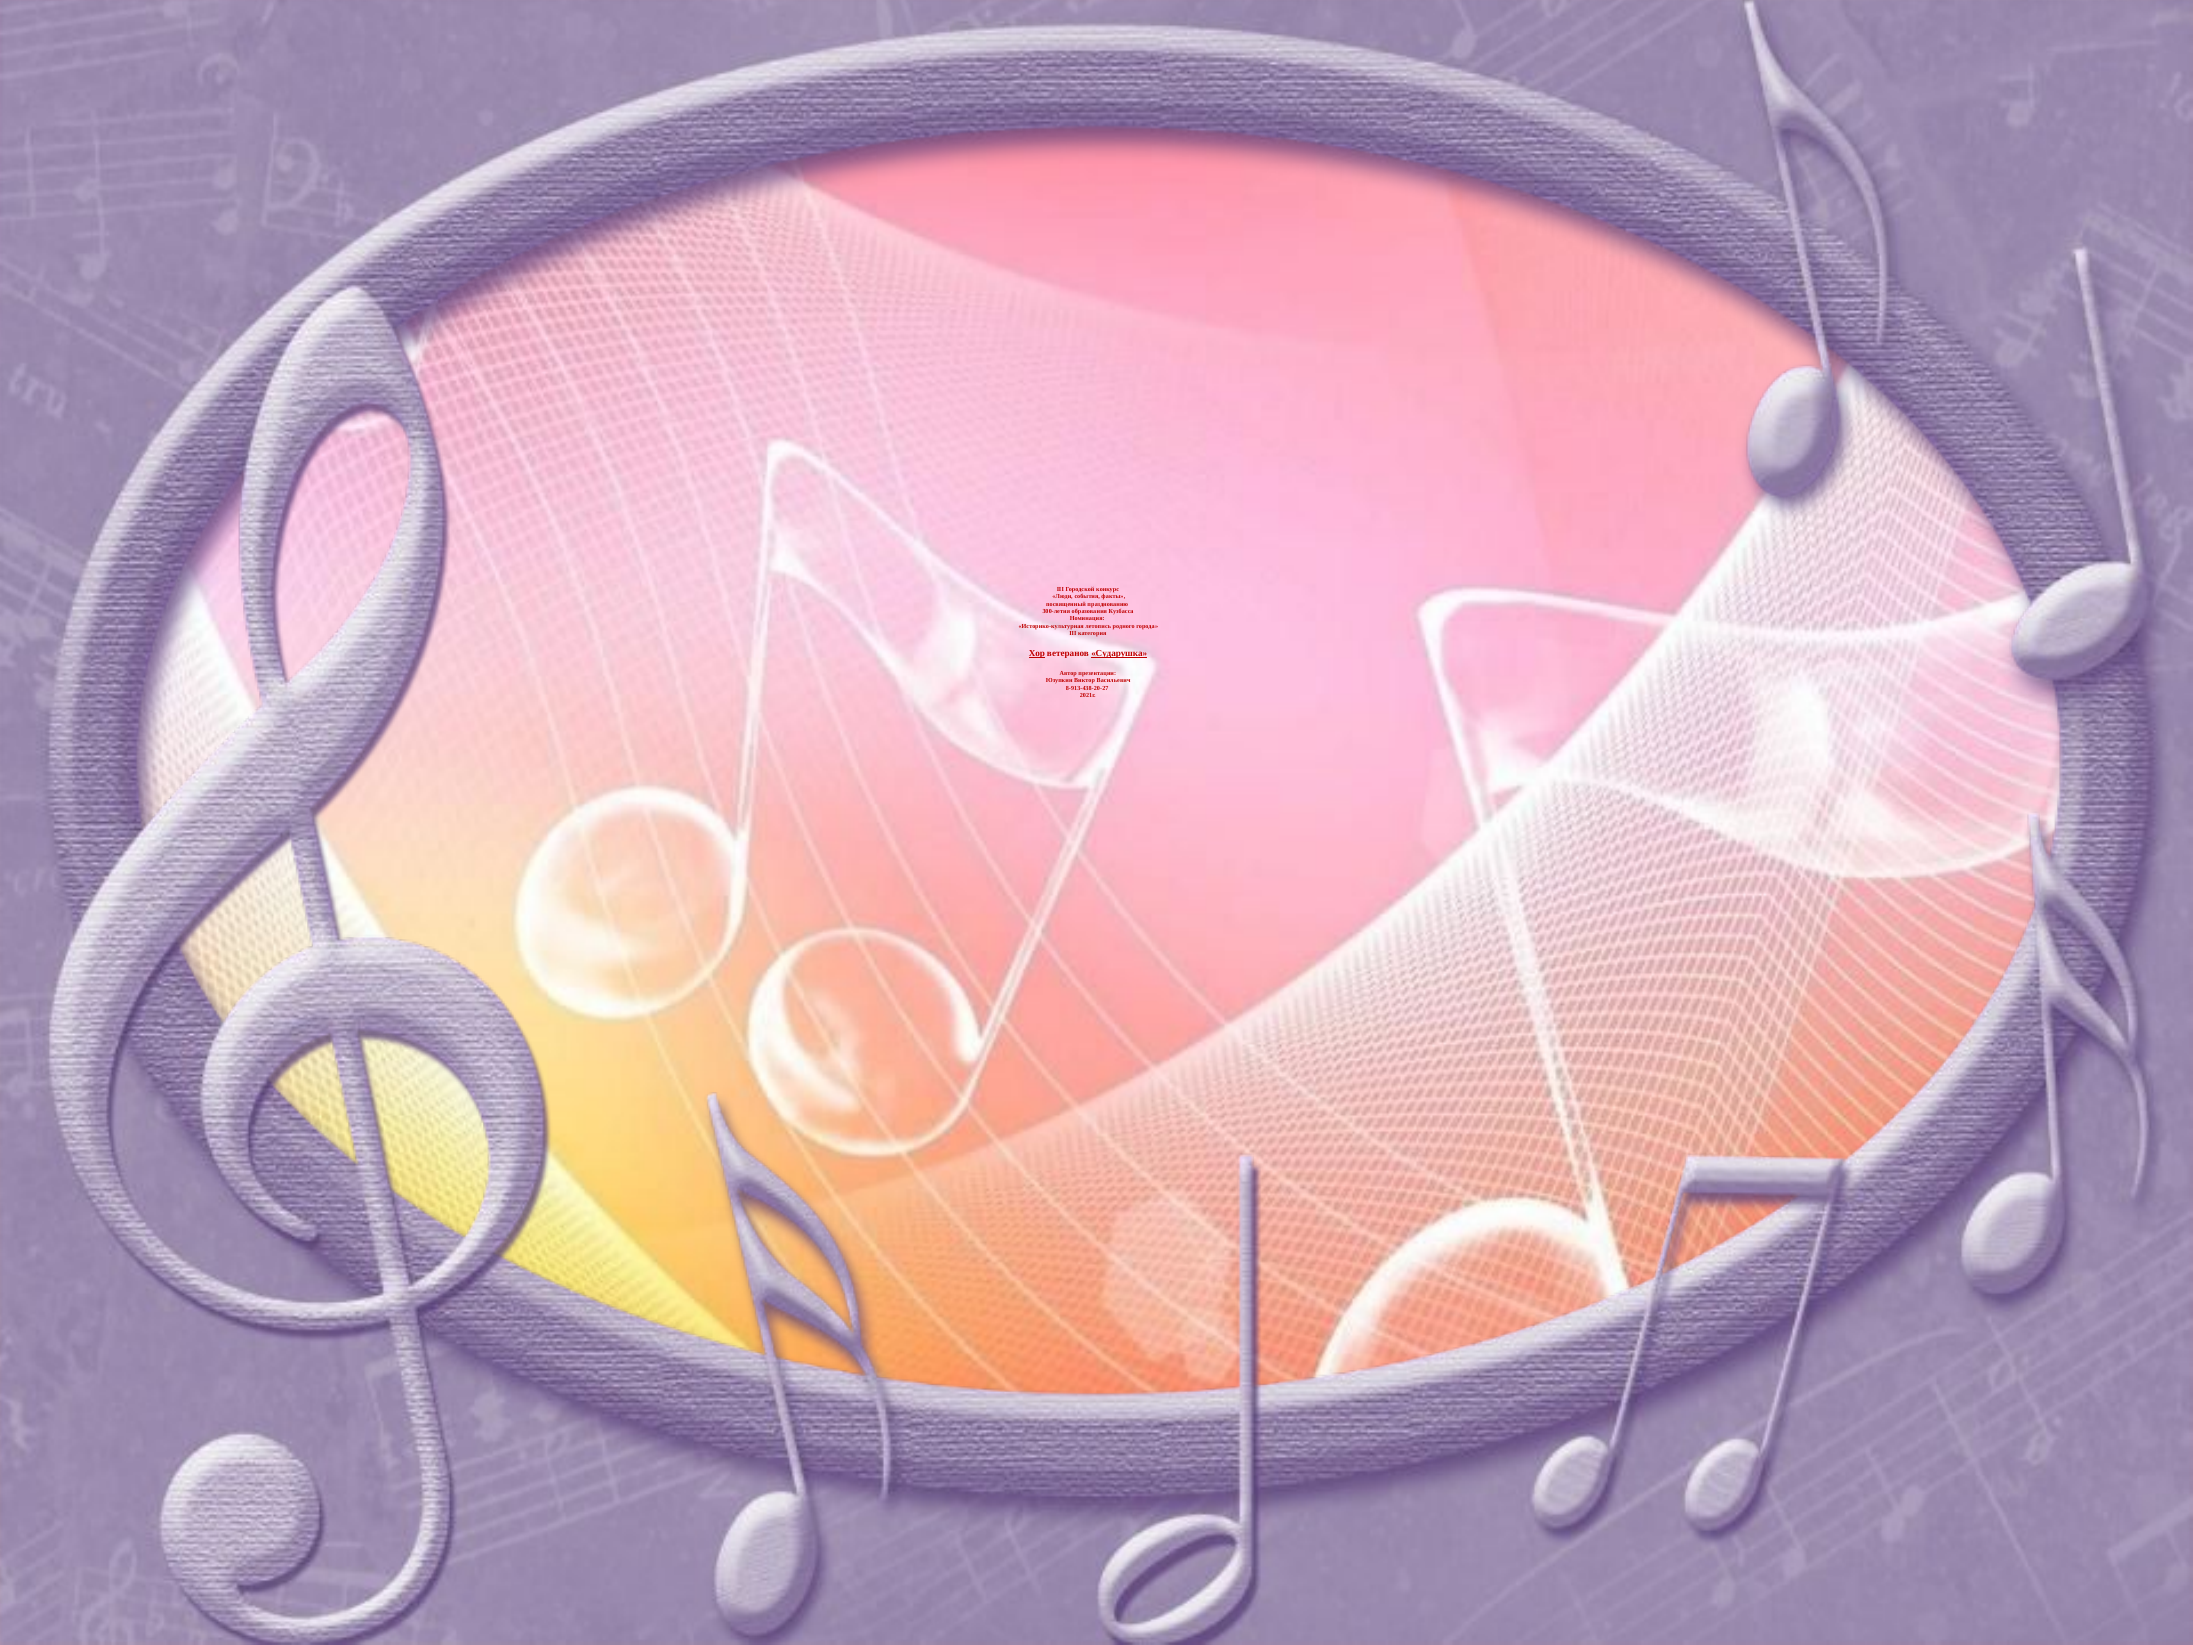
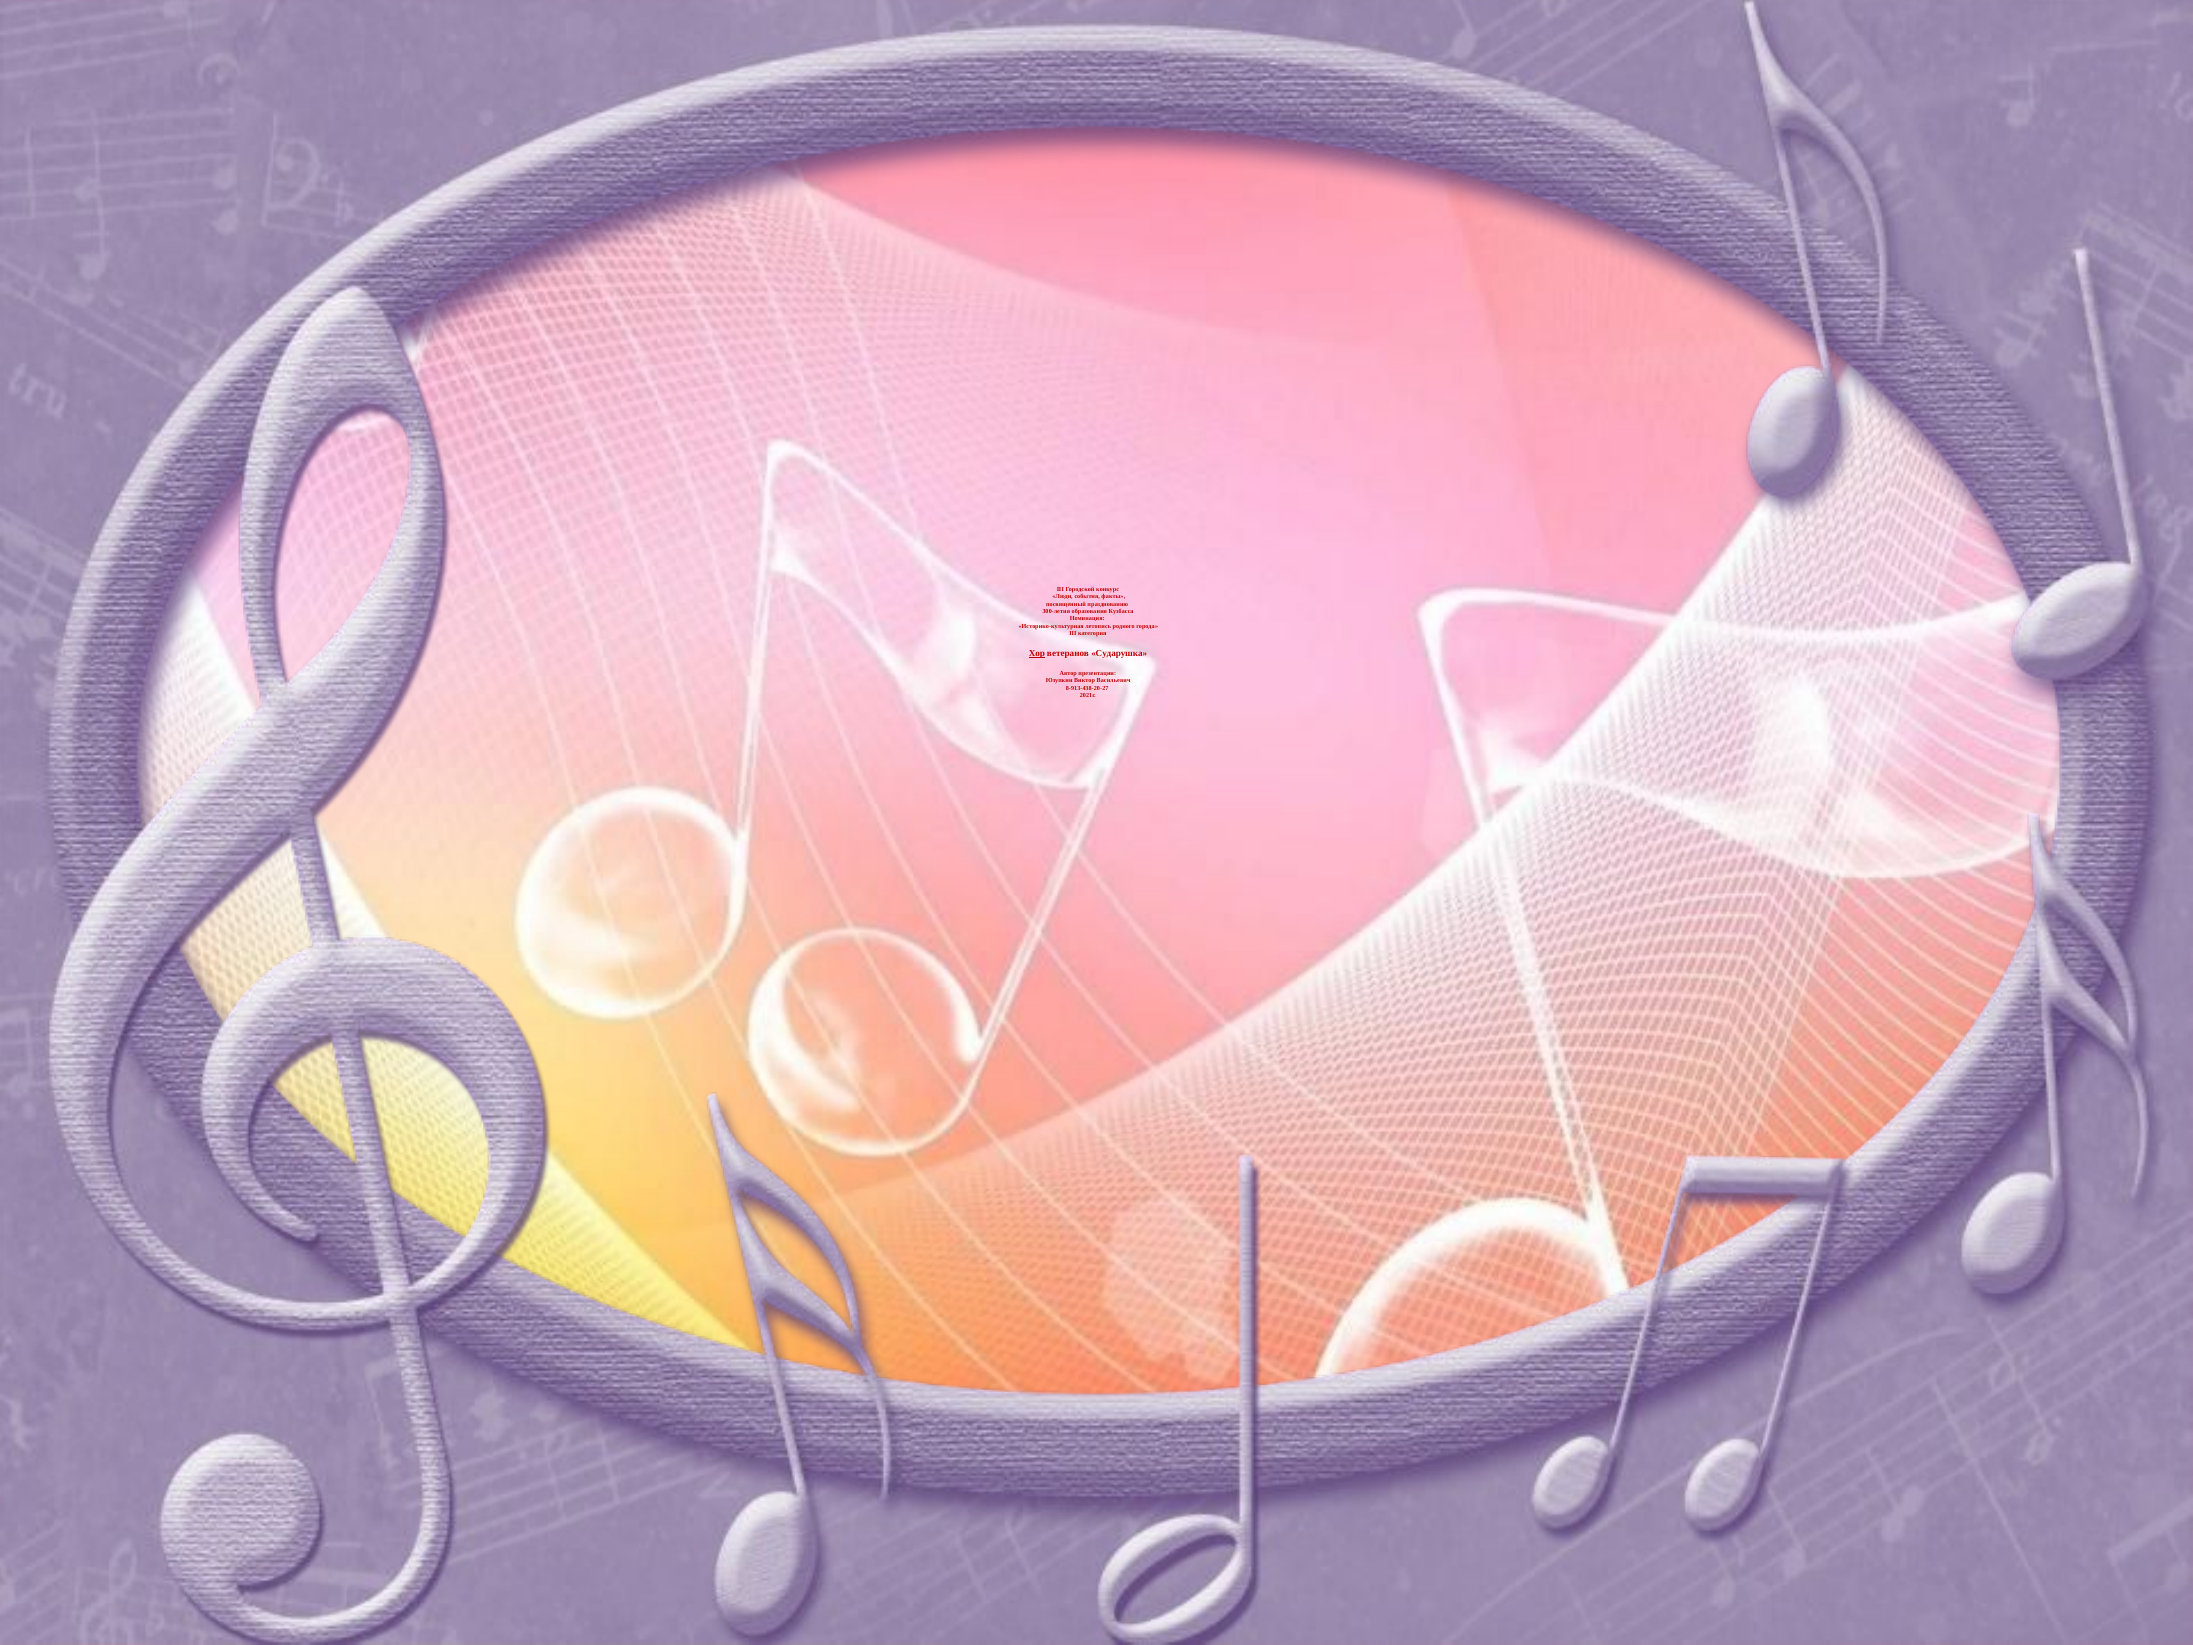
Сударушка underline: present -> none (1119, 654)
